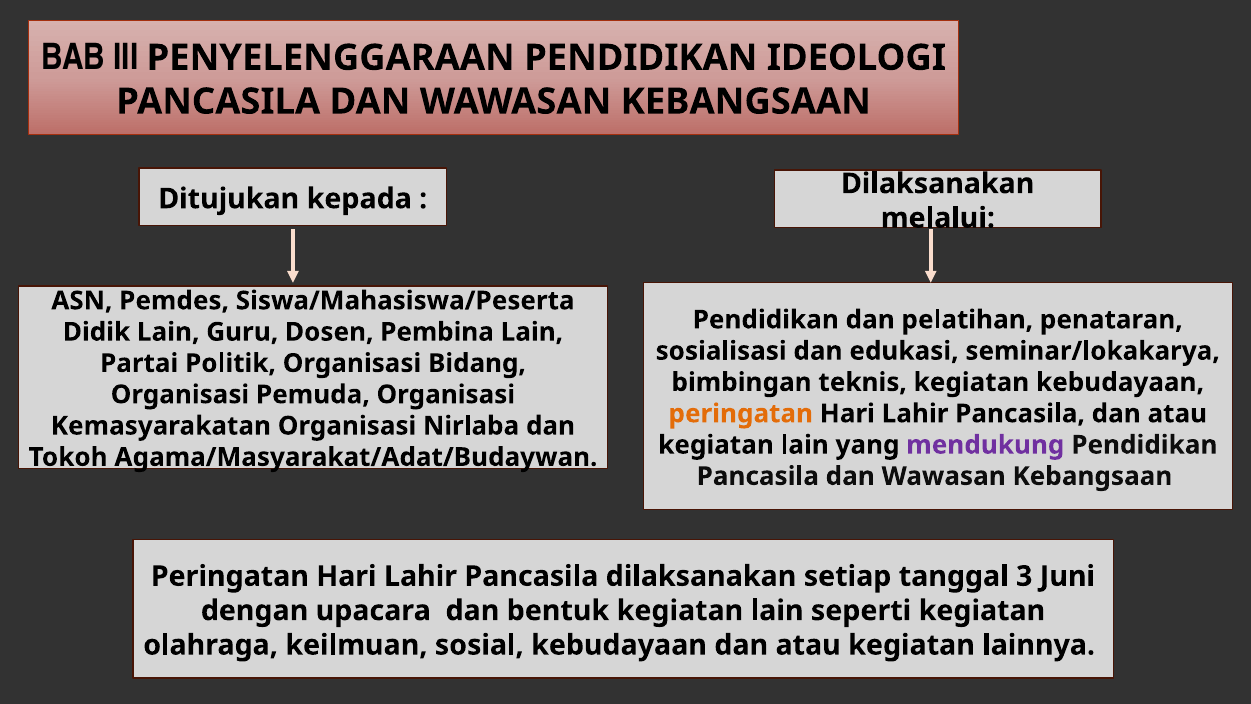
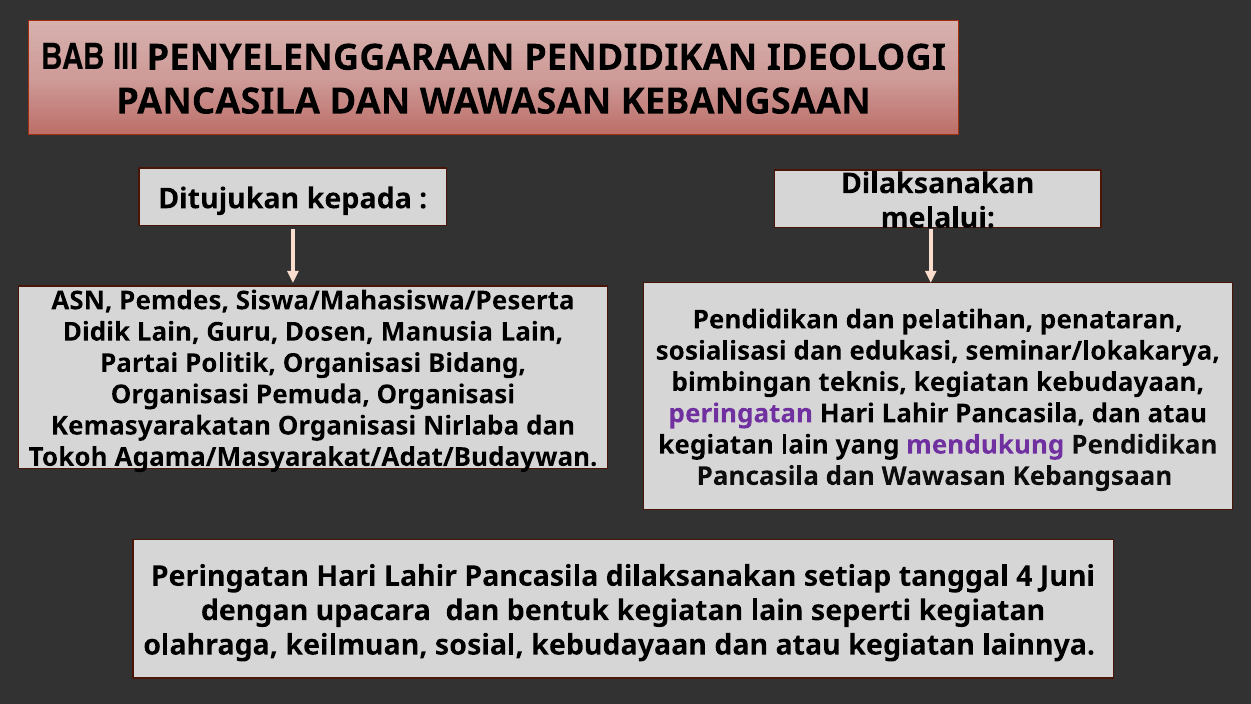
Pembina: Pembina -> Manusia (437, 332)
peringatan colour: orange -> purple (741, 413)
3: 3 -> 4 (1024, 576)
